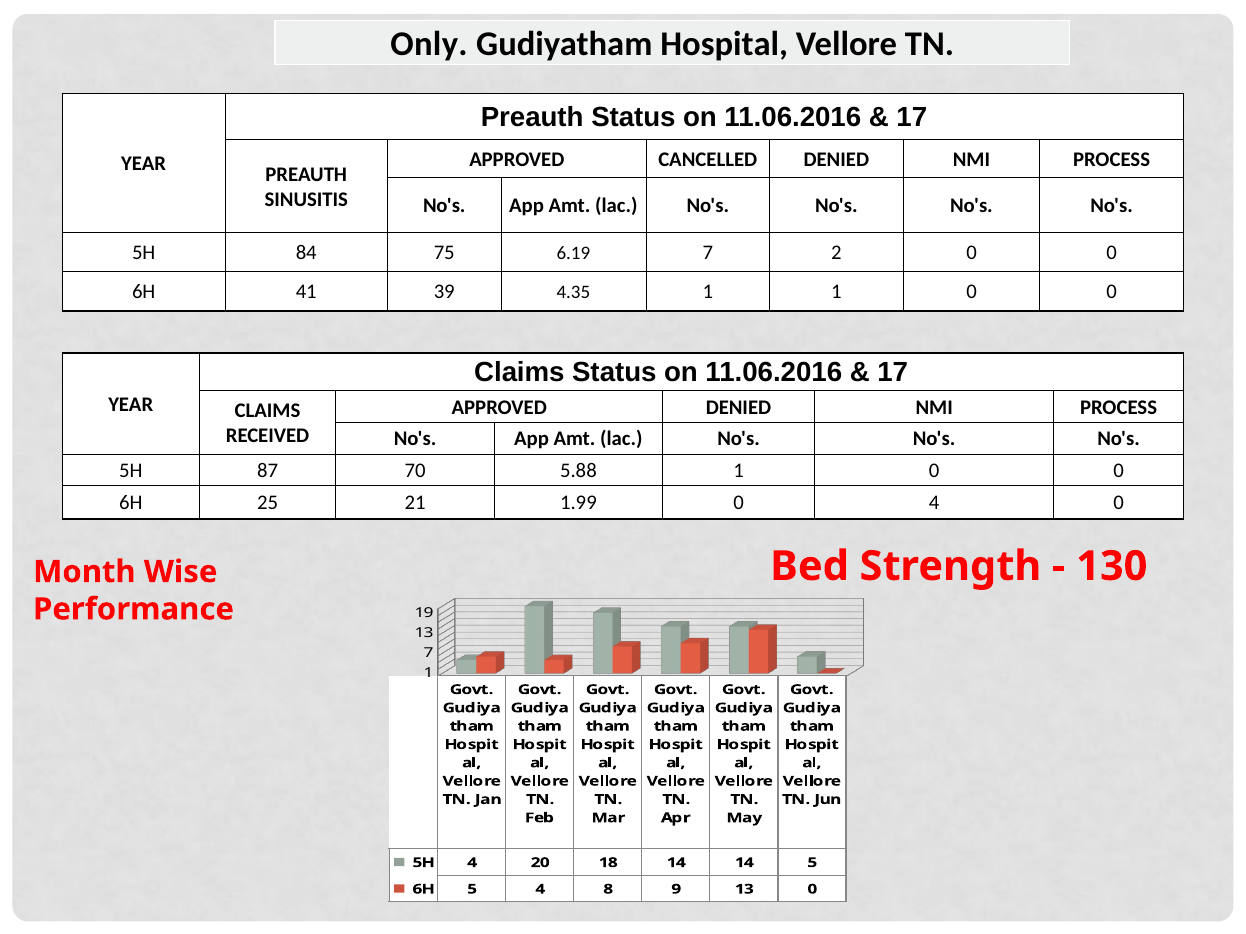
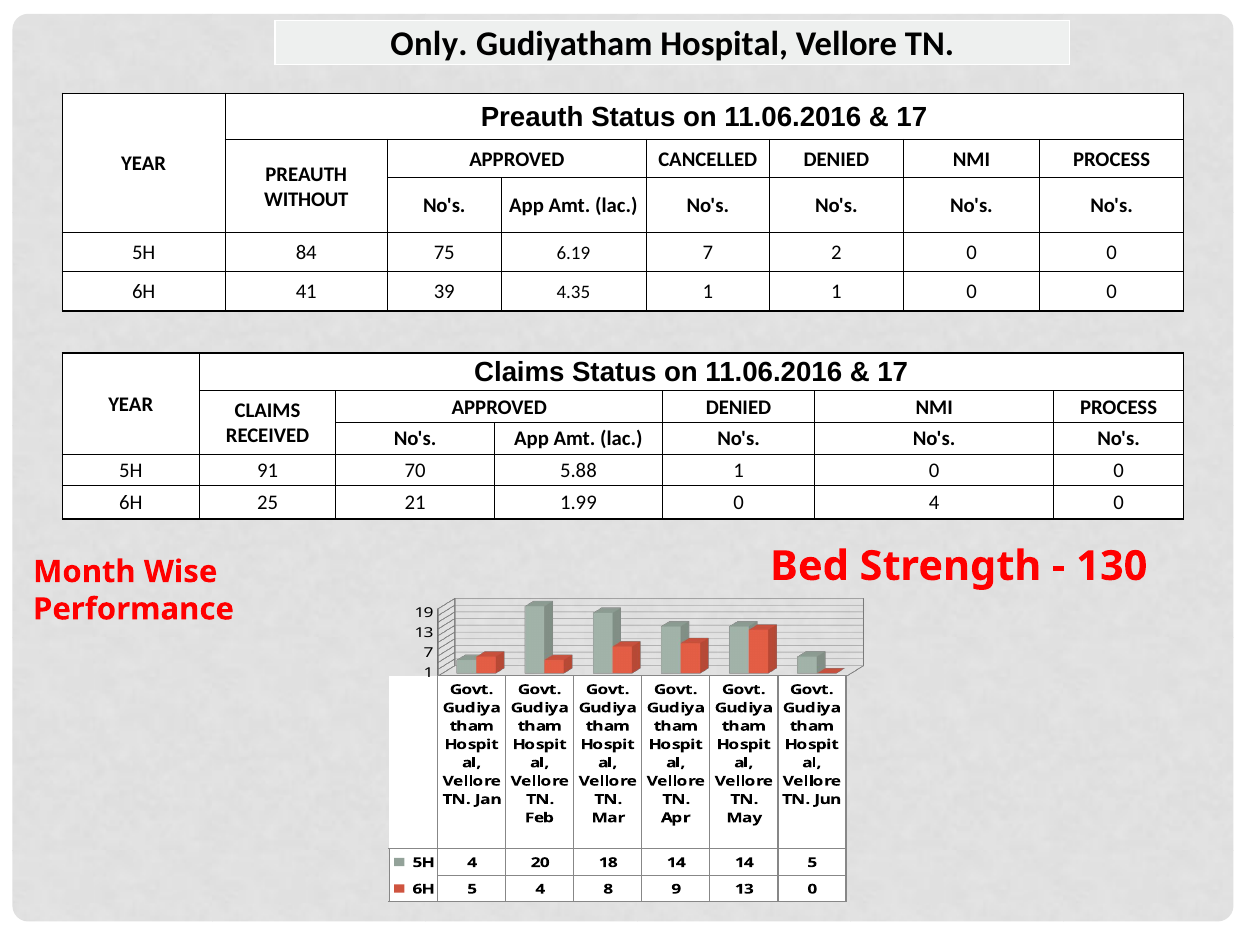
SINUSITIS: SINUSITIS -> WITHOUT (306, 200)
87: 87 -> 91 (268, 471)
